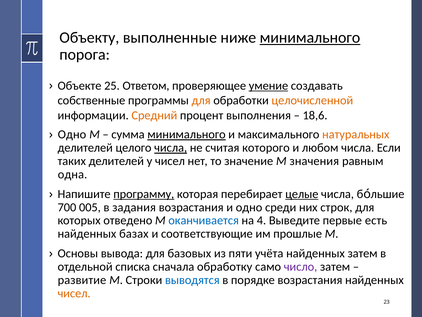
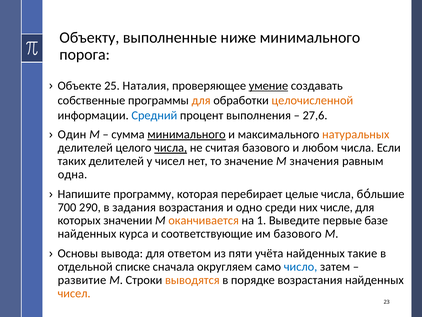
минимального underline: present -> none (310, 38)
Ответом: Ответом -> Наталия (146, 86)
Средний colour: orange -> blue (154, 115)
18,6: 18,6 -> 27,6 (315, 115)
Одно: Одно -> Один (72, 134)
считая которого: которого -> базового (266, 148)
программу underline: present -> none (144, 194)
целые underline: present -> none (302, 194)
005: 005 -> 290 (90, 207)
строк: строк -> числе (337, 207)
отведено: отведено -> значении (128, 220)
оканчивается colour: blue -> orange (204, 220)
4: 4 -> 1 (261, 220)
есть: есть -> базе (376, 220)
базах: базах -> курса (134, 234)
им прошлые: прошлые -> базового (298, 234)
базовых: базовых -> ответом (189, 253)
найденных затем: затем -> такие (362, 253)
списка: списка -> списке (133, 266)
обработку: обработку -> округляем (225, 266)
число colour: purple -> blue (301, 266)
выводятся colour: blue -> orange (192, 280)
